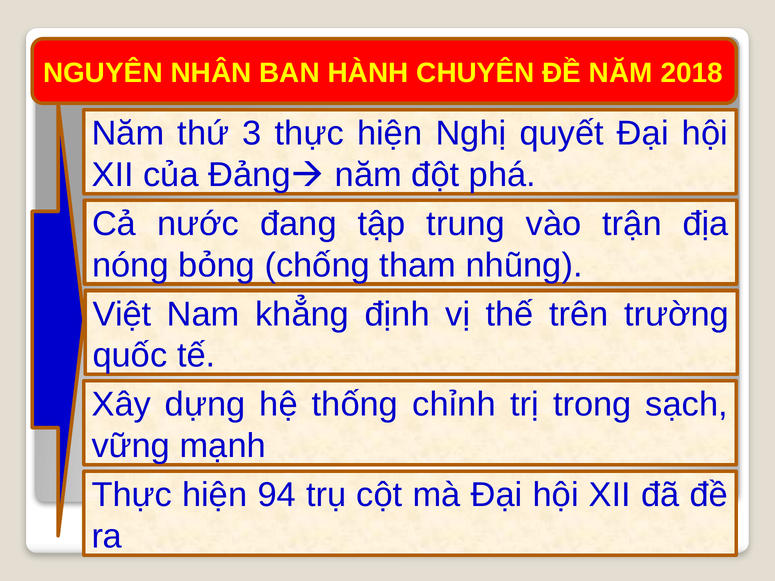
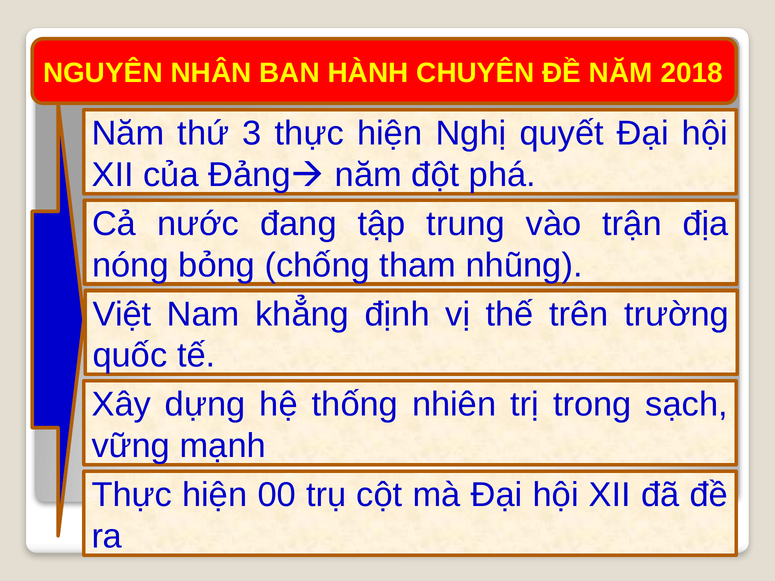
chỉnh: chỉnh -> nhiên (454, 405)
94: 94 -> 00 (277, 495)
